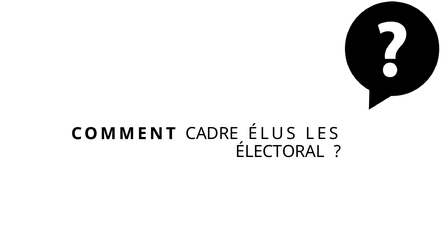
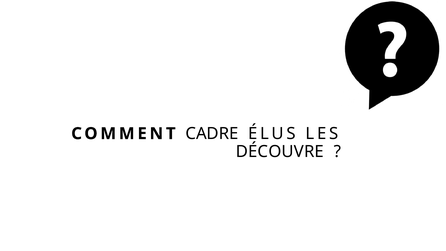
ÉLECTORAL: ÉLECTORAL -> DÉCOUVRE (280, 152)
